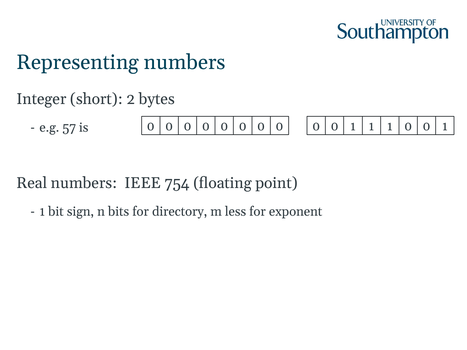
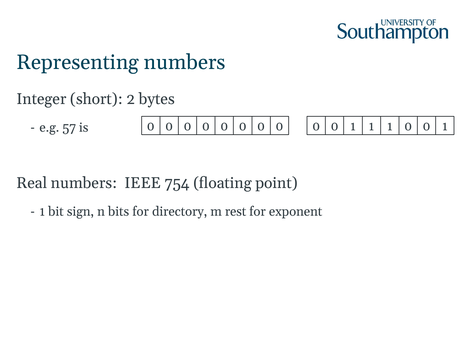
less: less -> rest (236, 212)
